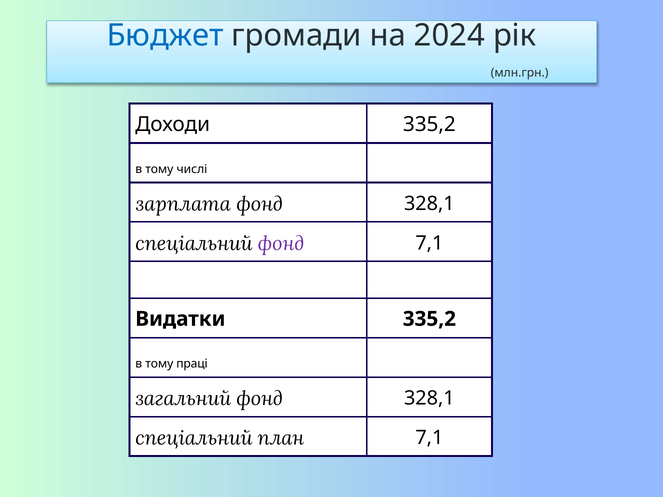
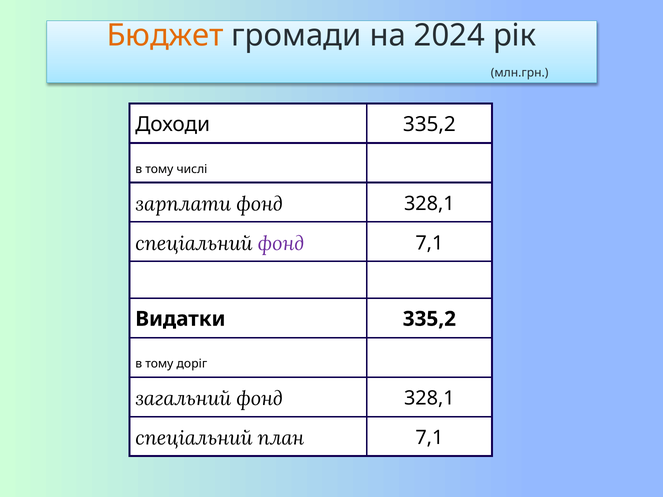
Бюджет colour: blue -> orange (165, 35)
зарплата: зарплата -> зарплати (183, 204)
праці: праці -> доріг (192, 364)
